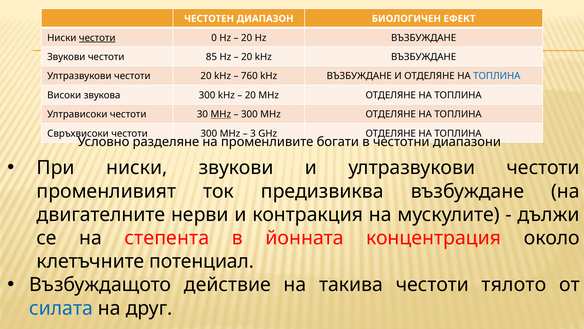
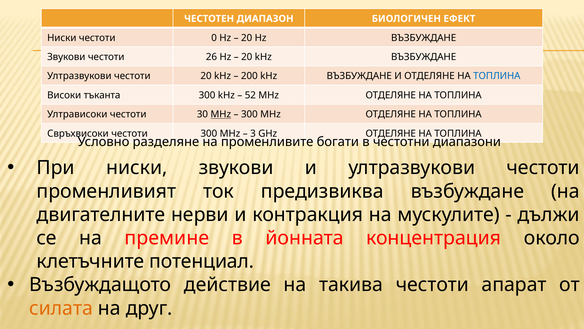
честоти underline: present -> none (97, 38)
85: 85 -> 26 (211, 57)
760: 760 -> 200 (249, 76)
звукова: звукова -> тъканта (102, 95)
20: 20 -> 52 (250, 95)
степента: степента -> премине (167, 238)
тялото: тялото -> апарат (514, 284)
силата colour: blue -> orange (61, 308)
